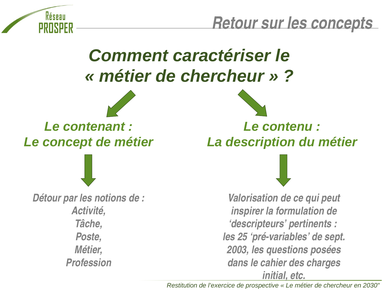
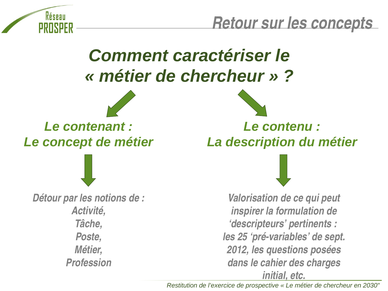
2003: 2003 -> 2012 (238, 250)
